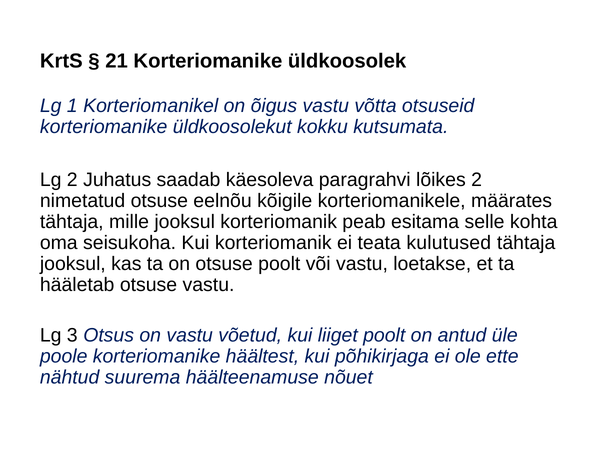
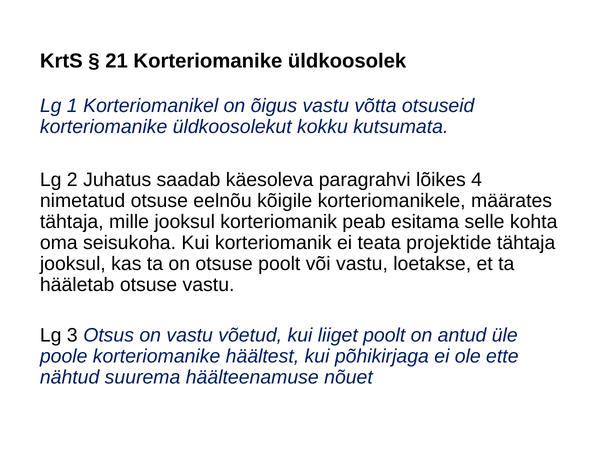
lõikes 2: 2 -> 4 (477, 180)
kulutused: kulutused -> projektide (449, 243)
